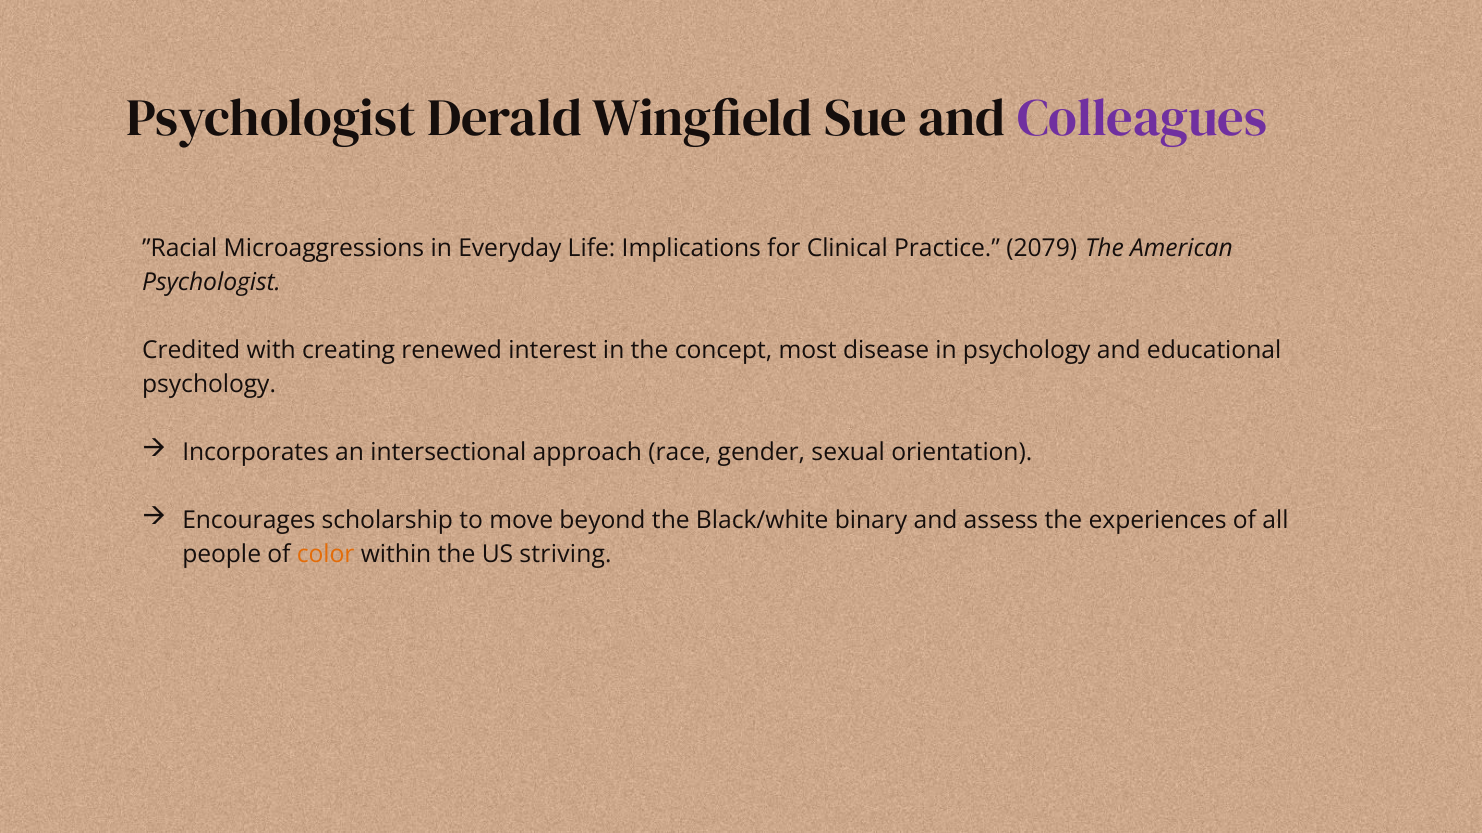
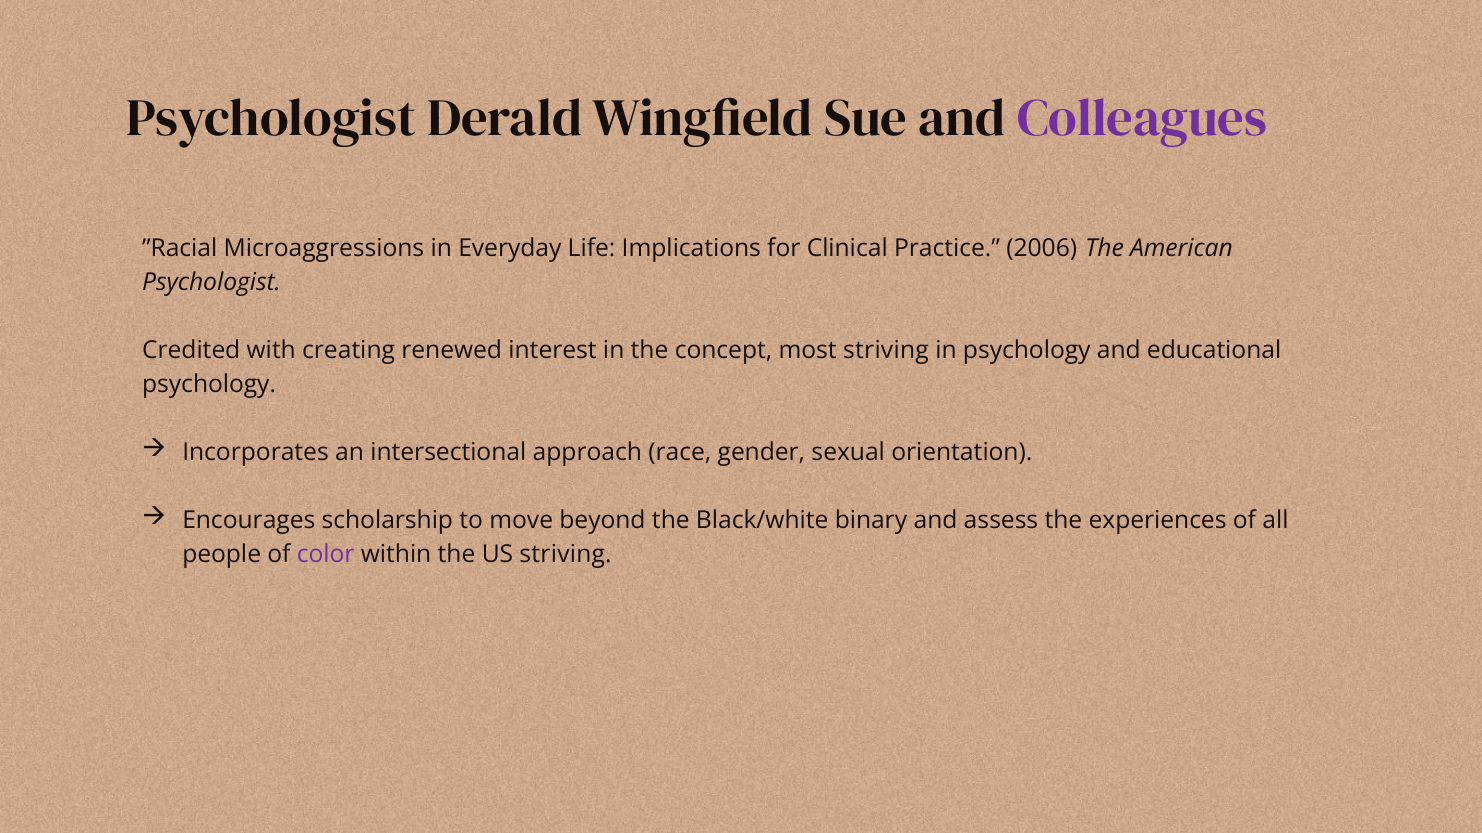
2079: 2079 -> 2006 (1042, 248)
most disease: disease -> striving (886, 351)
color colour: orange -> purple (326, 555)
